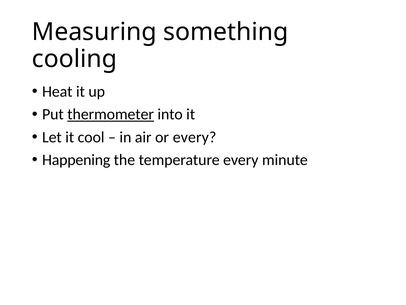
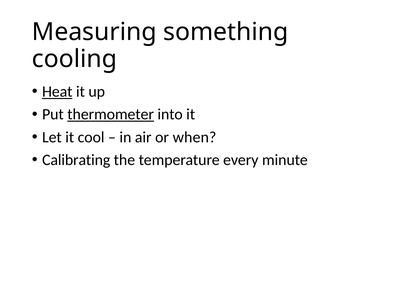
Heat underline: none -> present (57, 92)
or every: every -> when (195, 137)
Happening: Happening -> Calibrating (76, 160)
